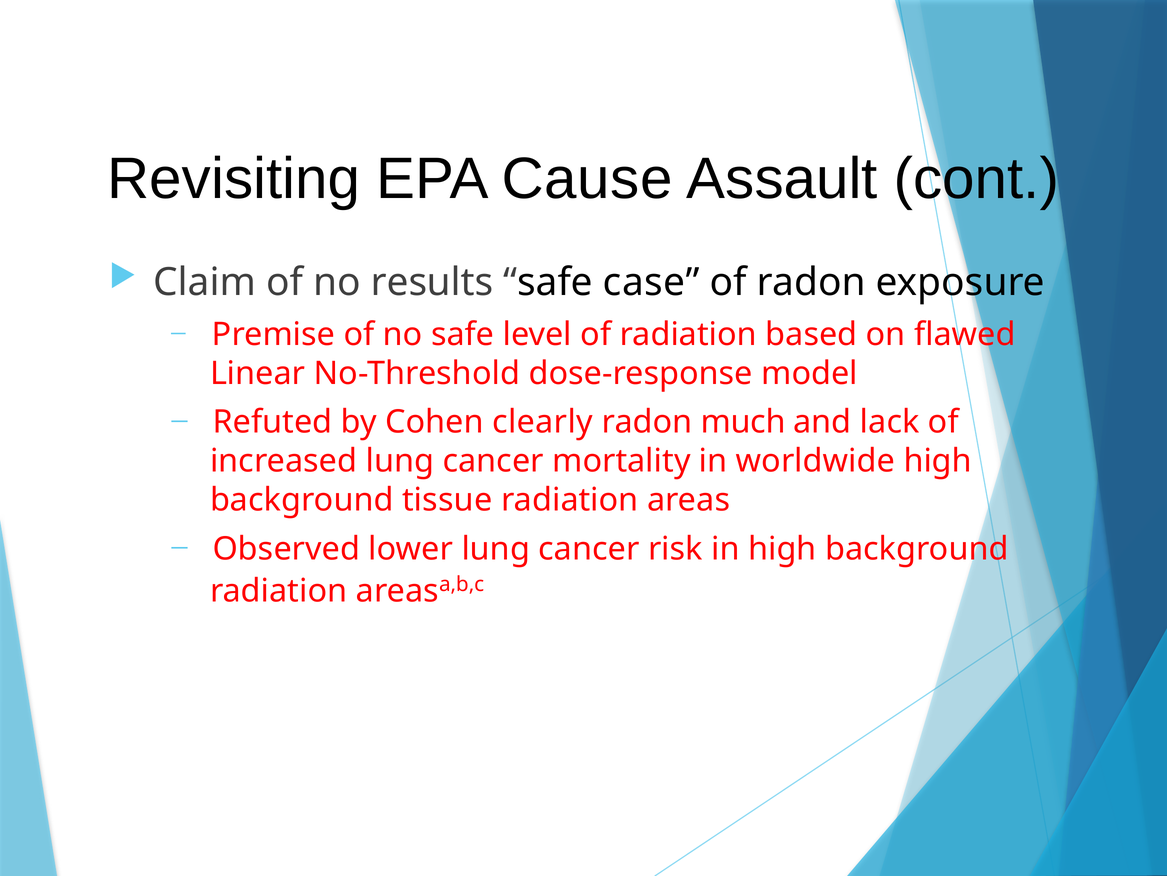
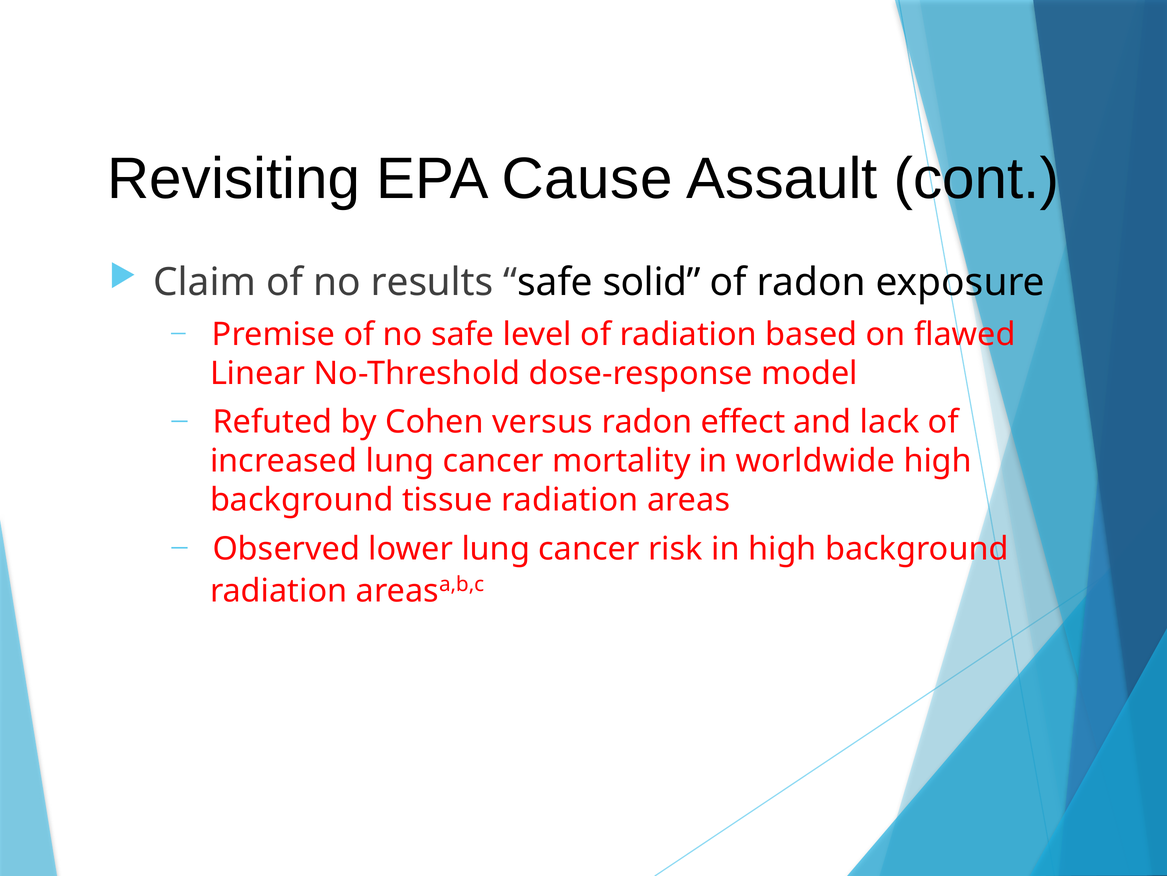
case: case -> solid (652, 282)
clearly: clearly -> versus (543, 422)
much: much -> effect (743, 422)
